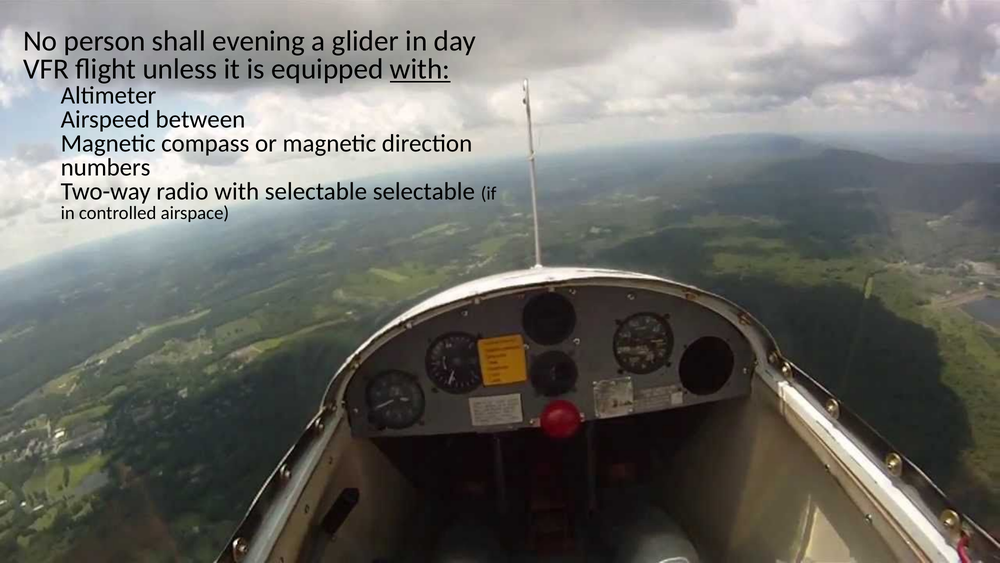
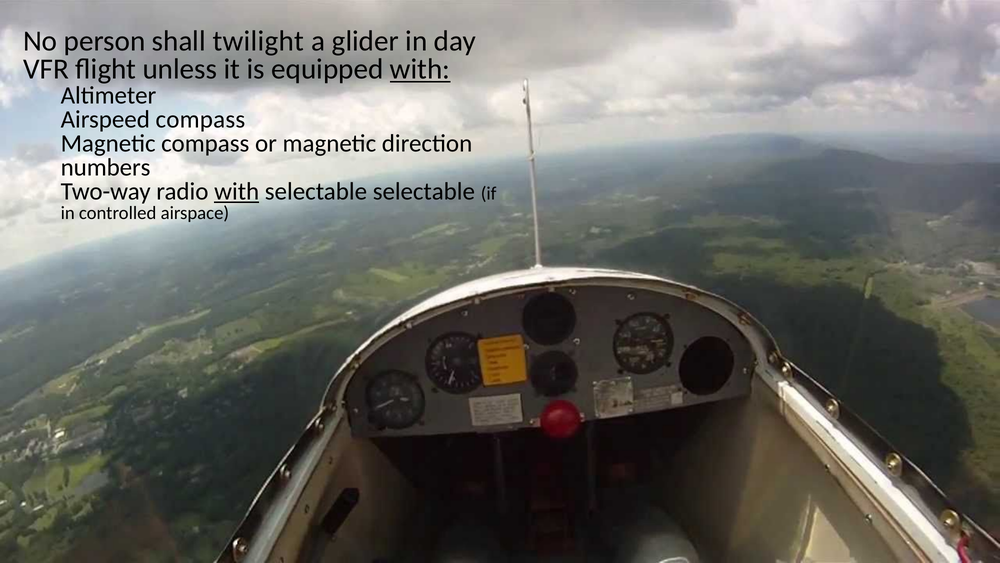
evening: evening -> twilight (258, 41)
Airspeed between: between -> compass (200, 119)
with underline: none -> present (237, 191)
